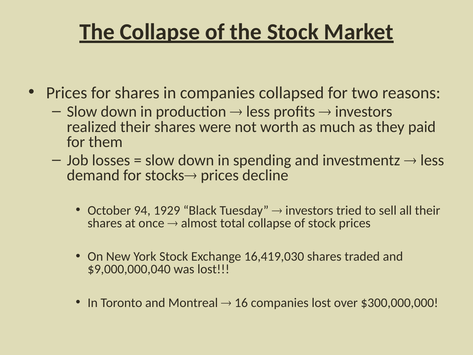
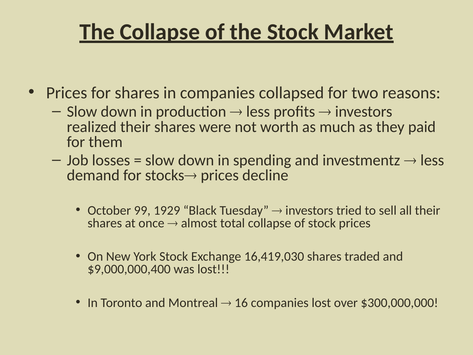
94: 94 -> 99 (142, 210)
$9,000,000,040: $9,000,000,040 -> $9,000,000,400 (129, 269)
